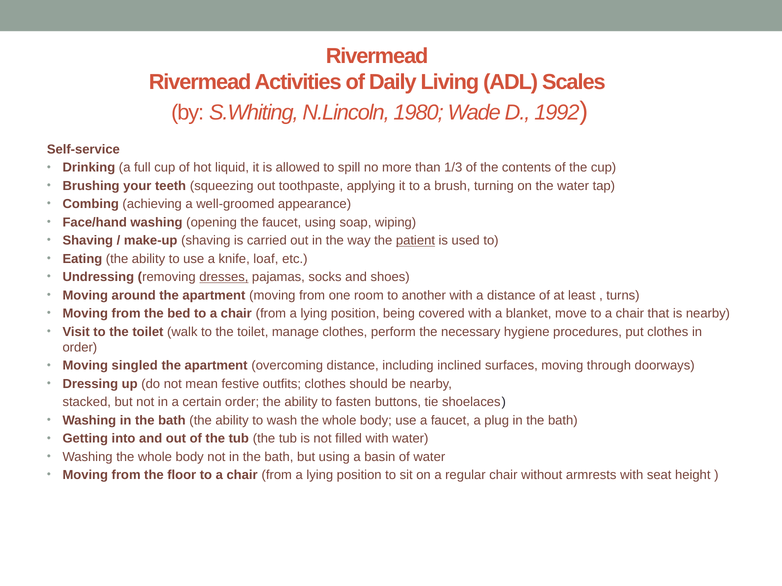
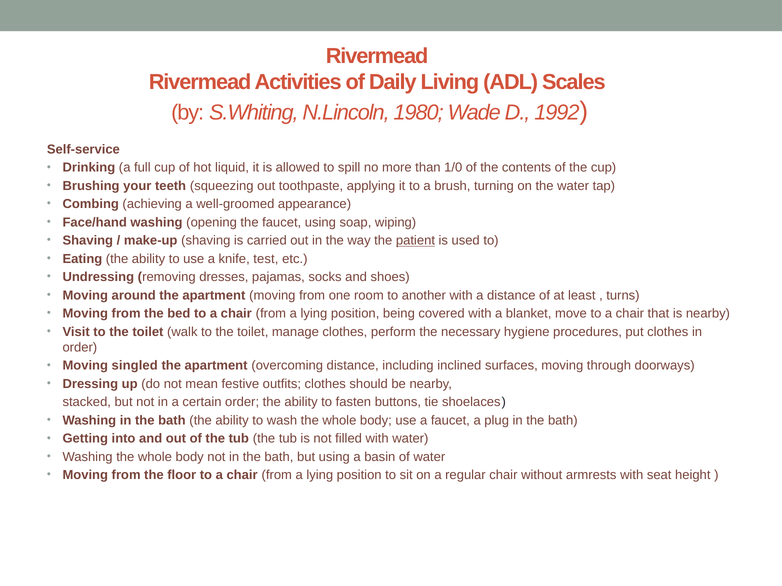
1/3: 1/3 -> 1/0 (453, 168)
loaf: loaf -> test (266, 259)
dresses underline: present -> none (224, 277)
